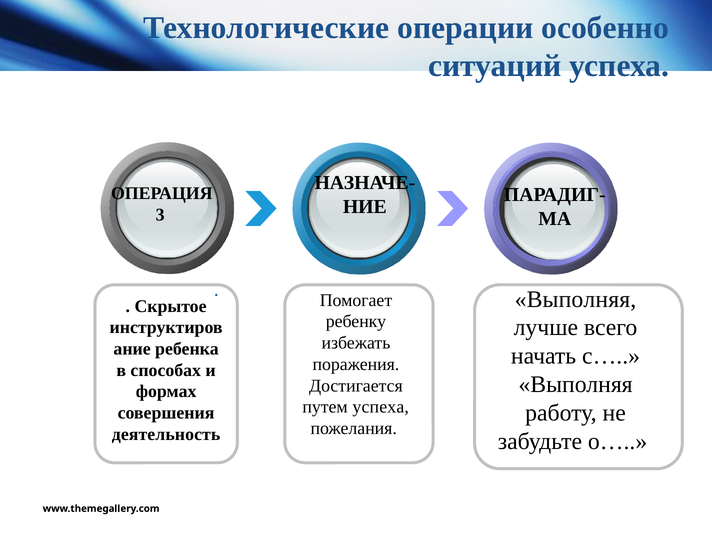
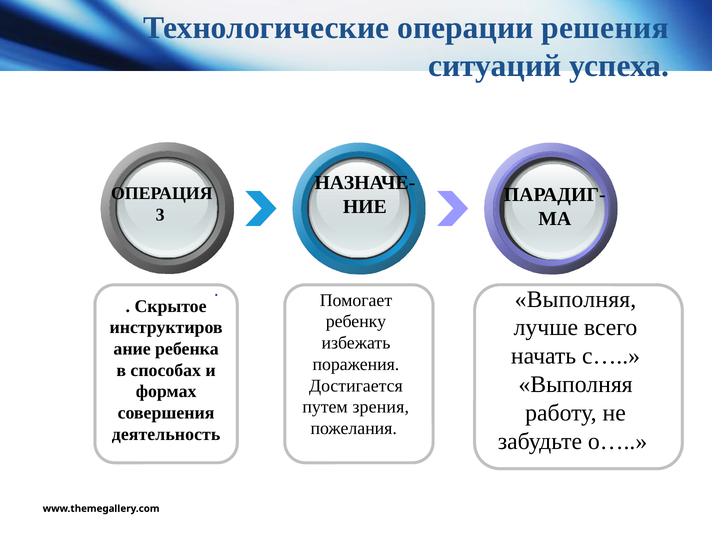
особенно: особенно -> решения (605, 28)
путем успеха: успеха -> зрения (381, 407)
